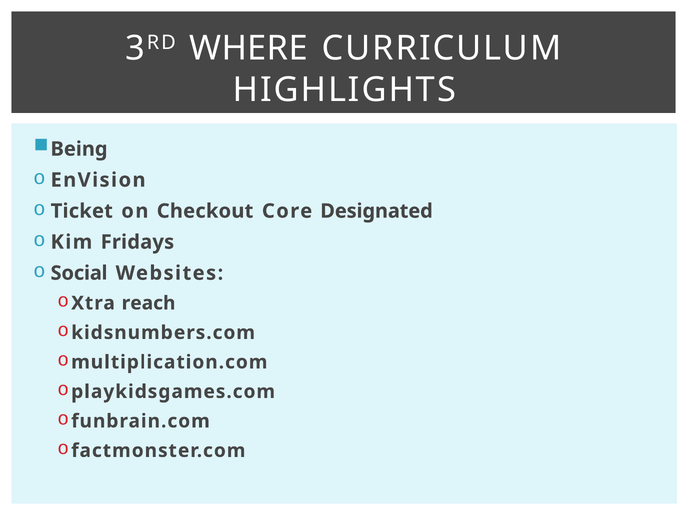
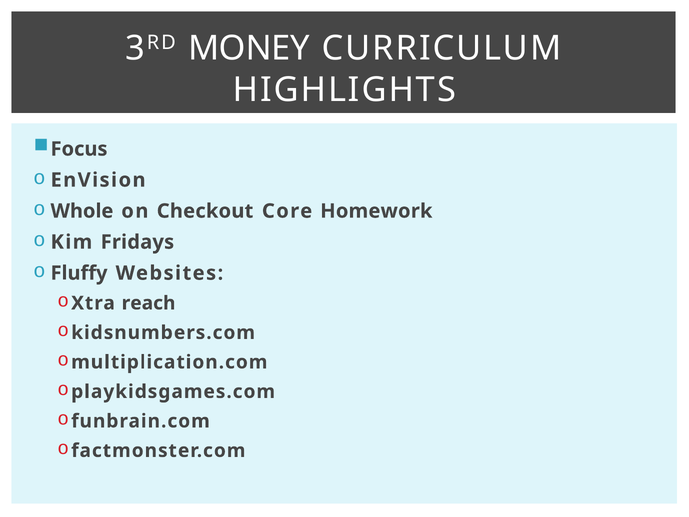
WHERE: WHERE -> MONEY (249, 48)
Being: Being -> Focus (79, 149)
Ticket: Ticket -> Whole (82, 211)
Designated: Designated -> Homework (376, 211)
Social: Social -> Fluffy (79, 273)
